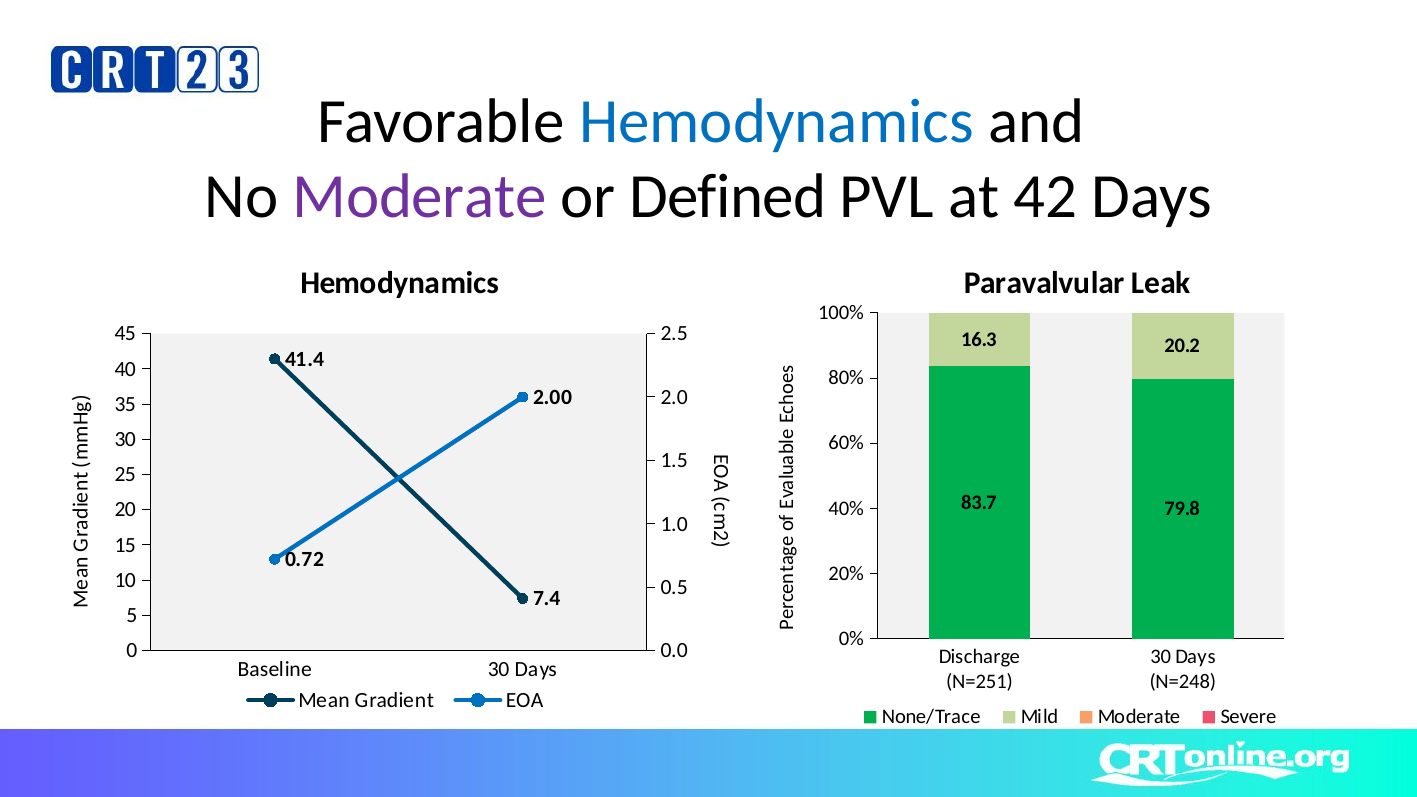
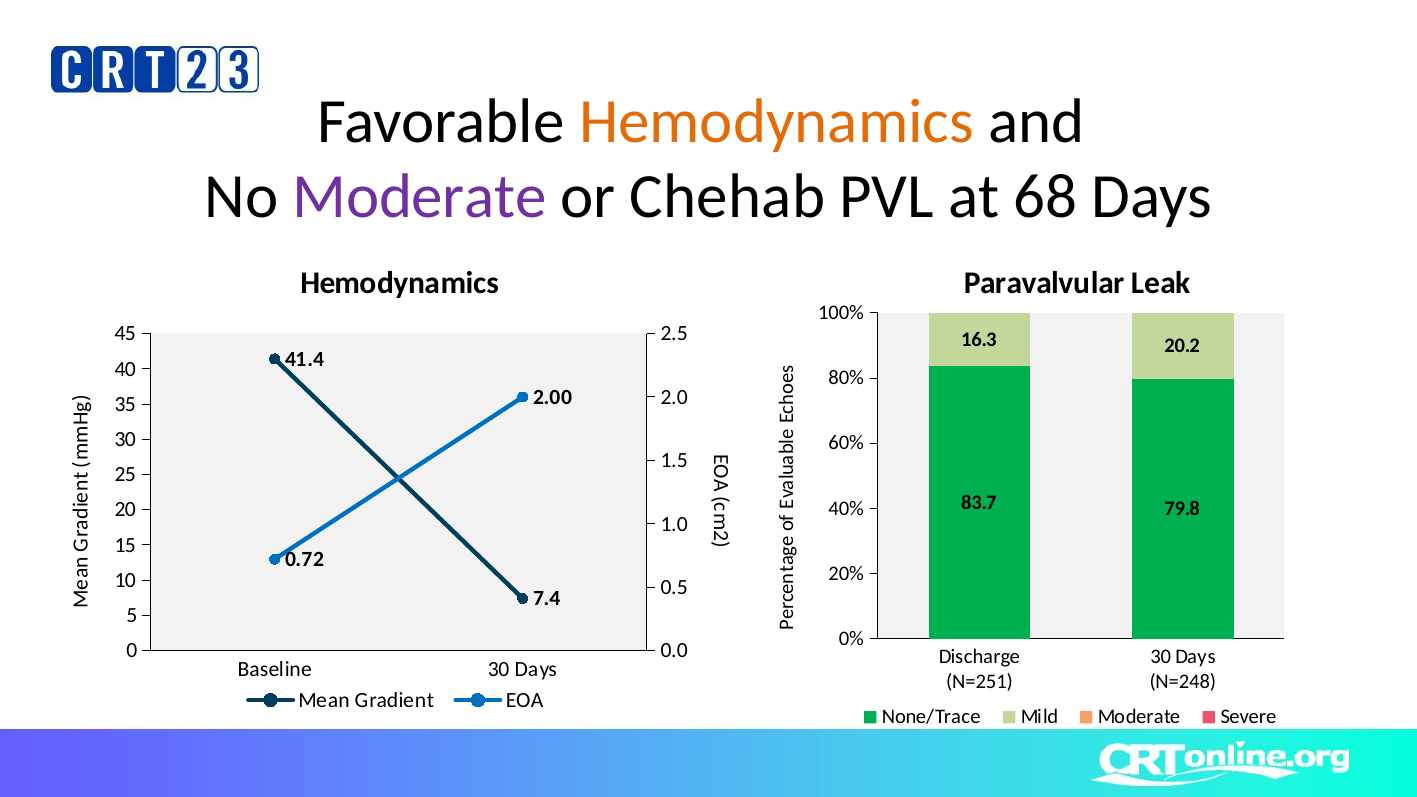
Hemodynamics colour: blue -> orange (777, 122)
Defined: Defined -> Chehab (727, 197)
42: 42 -> 68 (1045, 197)
